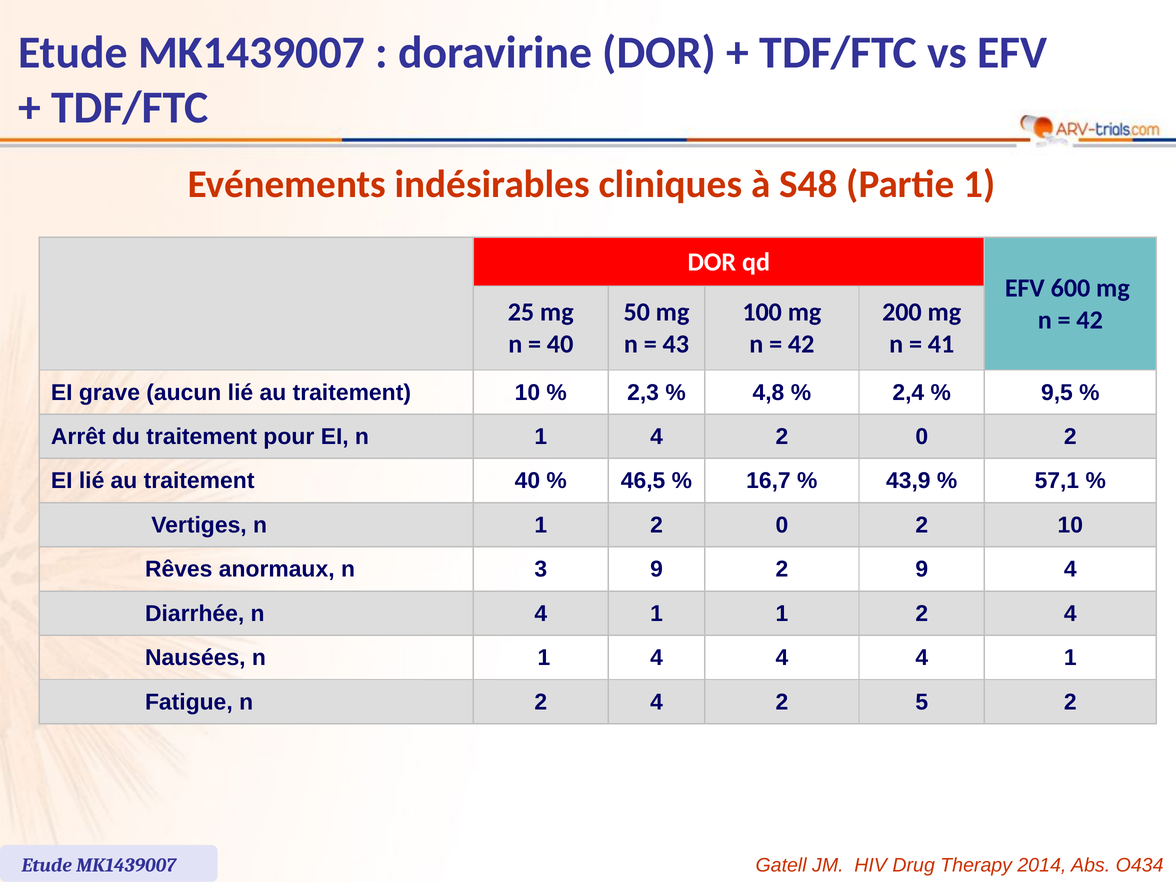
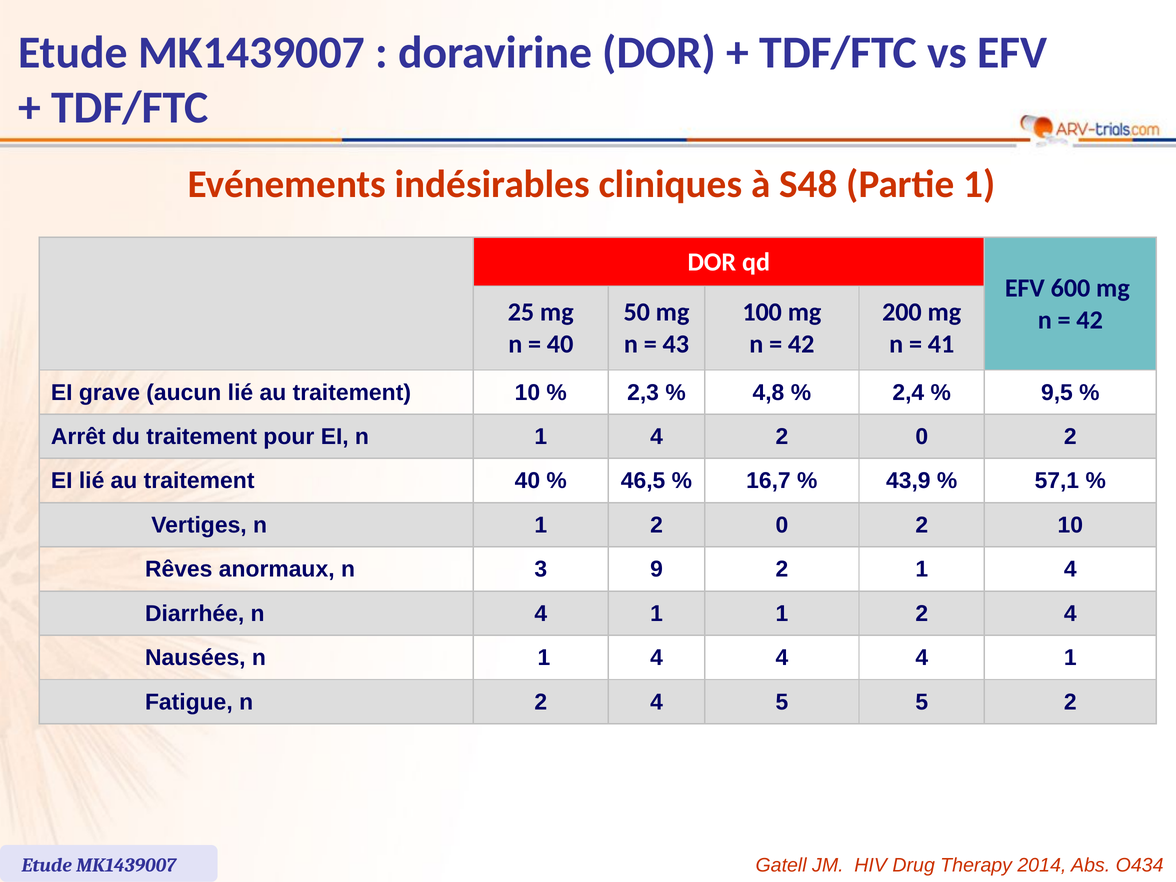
2 9: 9 -> 1 (922, 569)
2 4 2: 2 -> 5 (782, 702)
